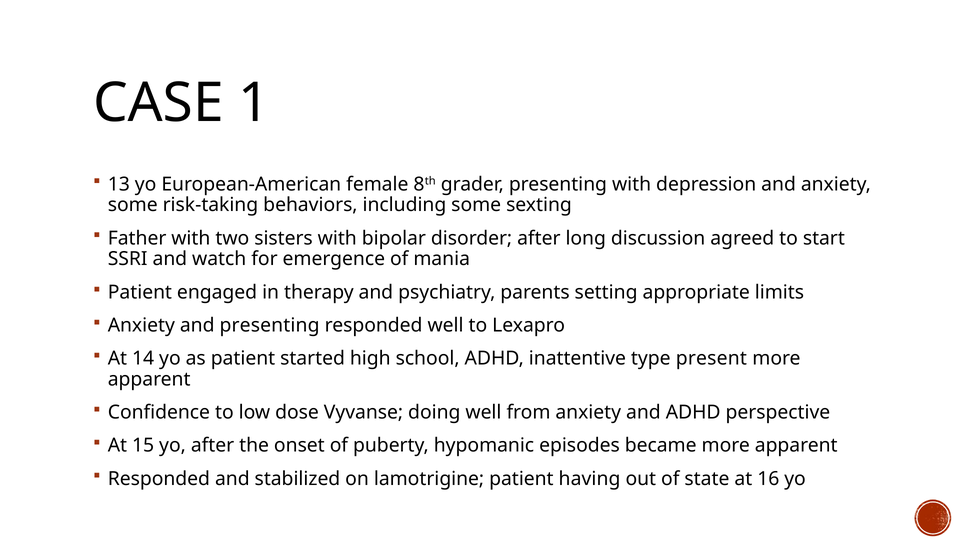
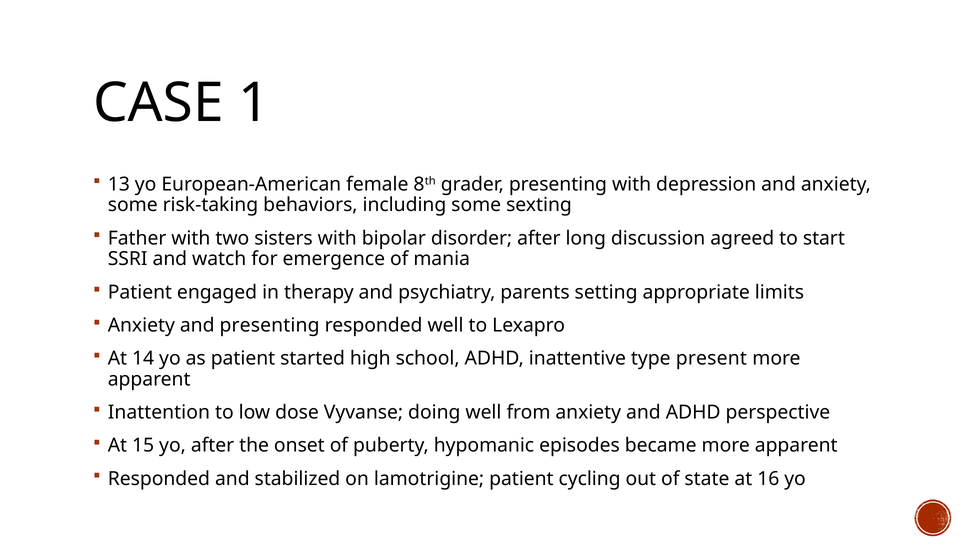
Confidence: Confidence -> Inattention (159, 413)
having: having -> cycling (590, 479)
